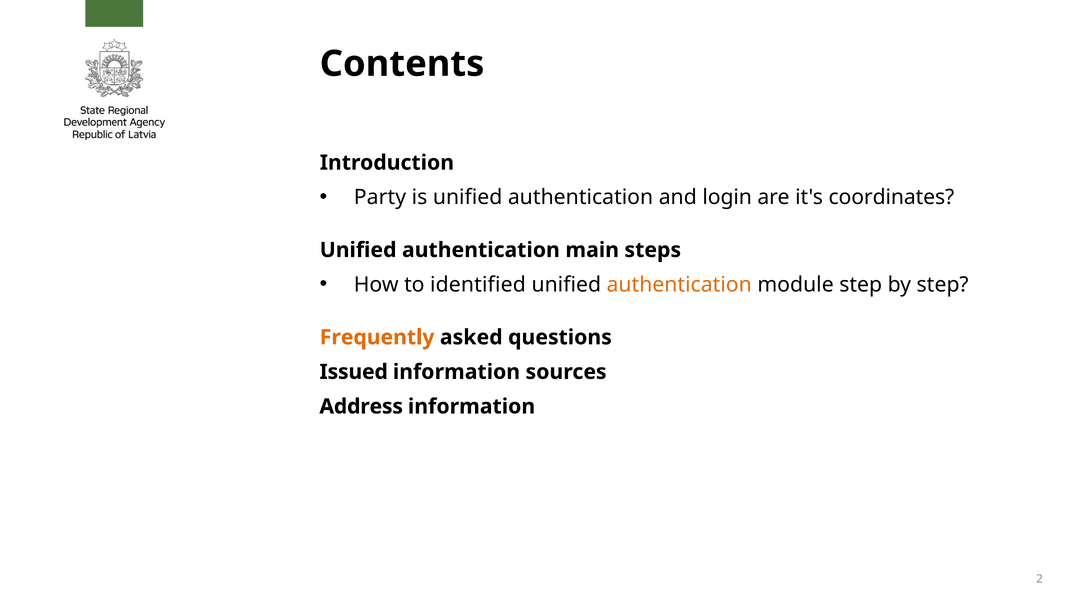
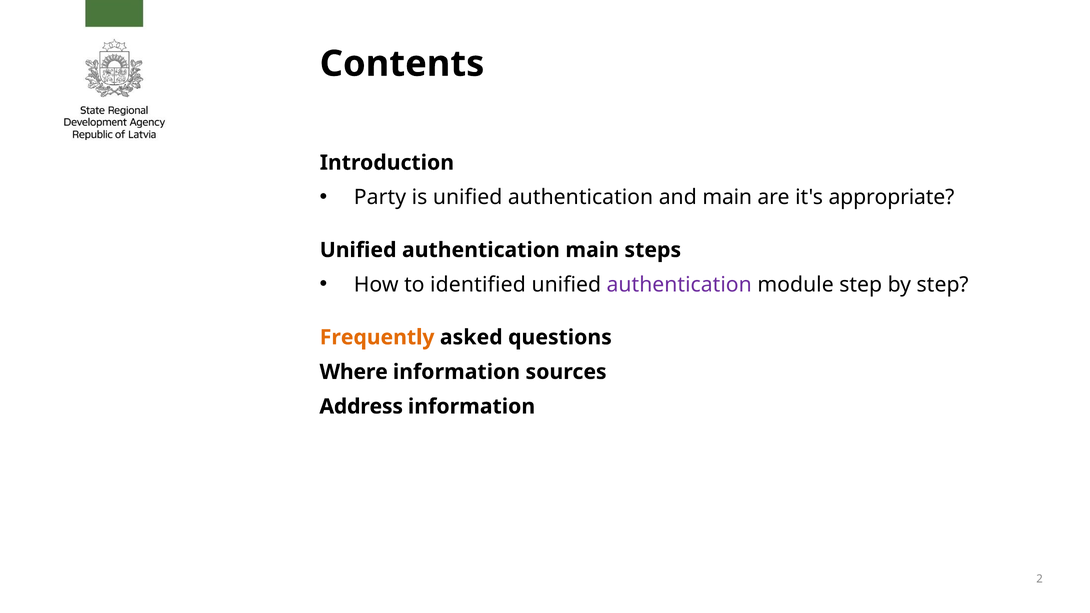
and login: login -> main (727, 197)
coordinates: coordinates -> appropriate (891, 197)
authentication colour: orange -> purple (679, 285)
Issued: Issued -> Where (354, 372)
